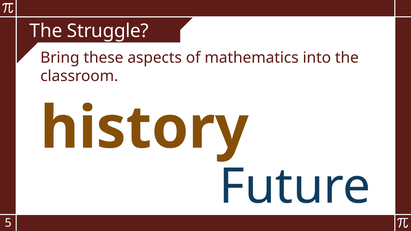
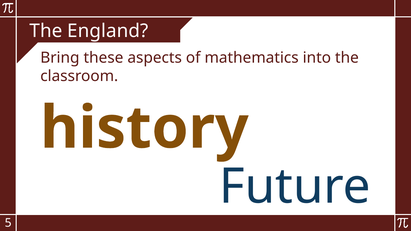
Struggle: Struggle -> England (108, 31)
